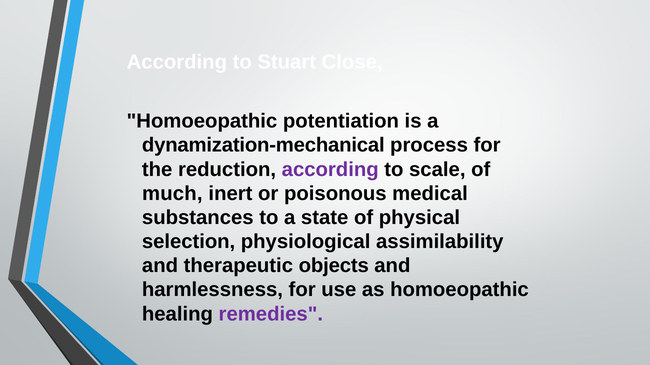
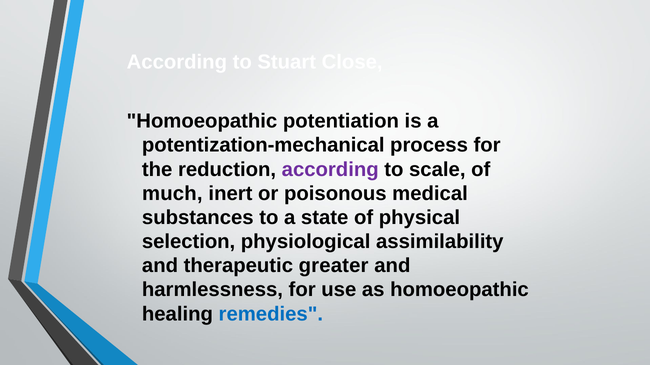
dynamization-mechanical: dynamization-mechanical -> potentization-mechanical (263, 145)
objects: objects -> greater (334, 266)
remedies colour: purple -> blue (271, 314)
